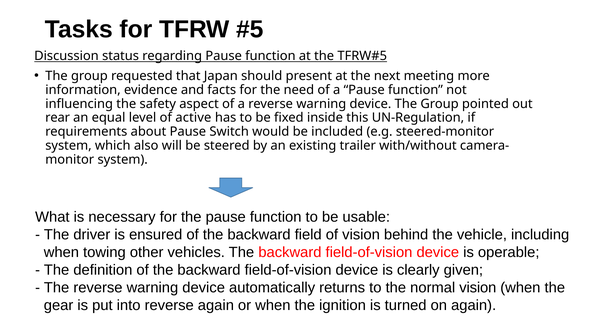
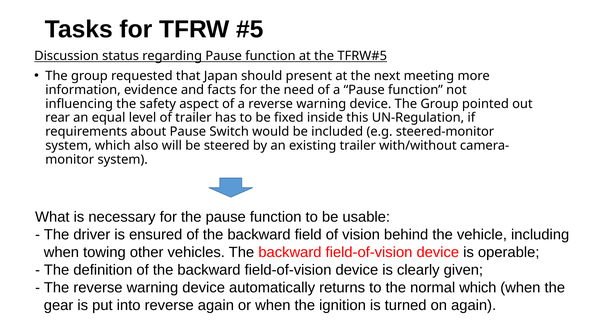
of active: active -> trailer (193, 118)
normal vision: vision -> which (478, 288)
